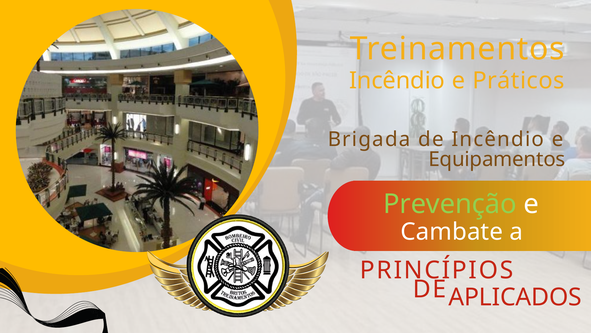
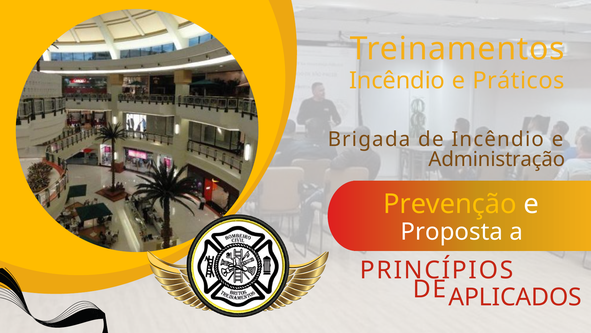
Equipamentos: Equipamentos -> Administração (497, 159)
Prevenção colour: light green -> yellow (450, 204)
Cambate: Cambate -> Proposta (452, 231)
